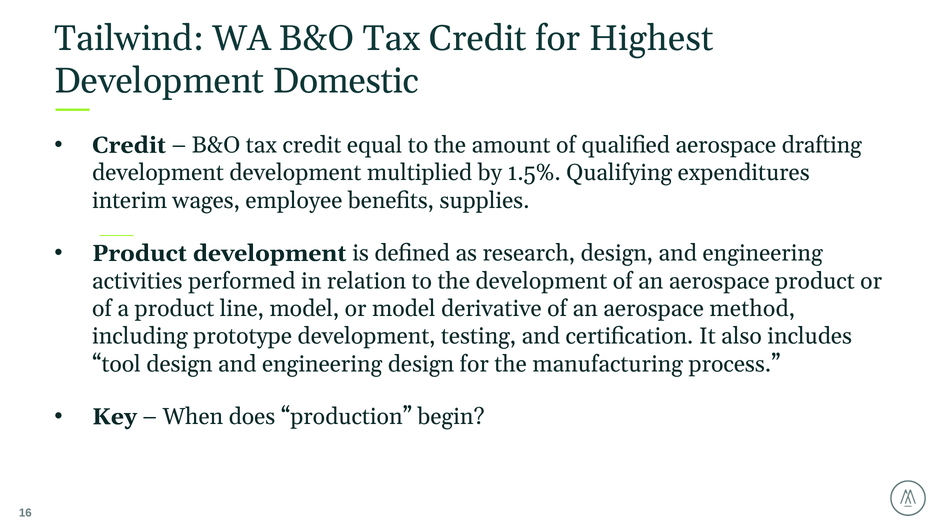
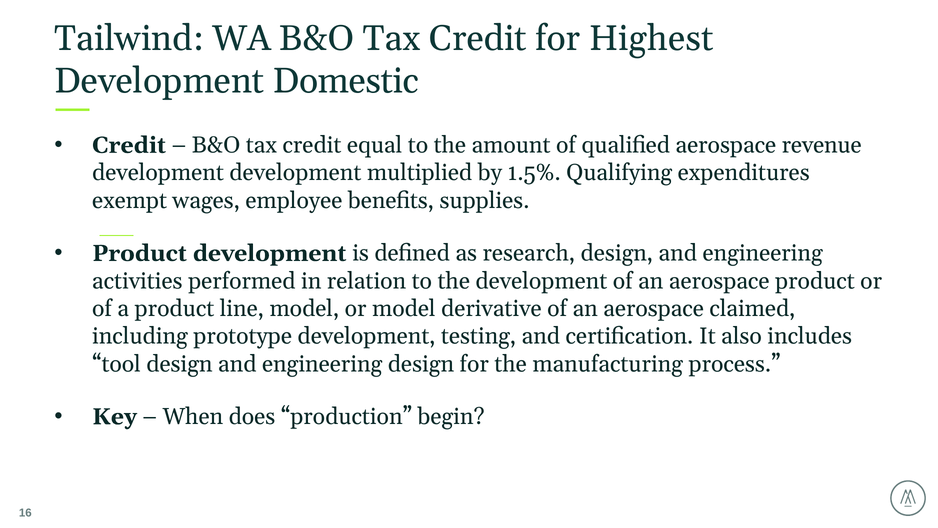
drafting: drafting -> revenue (822, 145)
interim: interim -> exempt (130, 200)
method: method -> claimed (752, 308)
